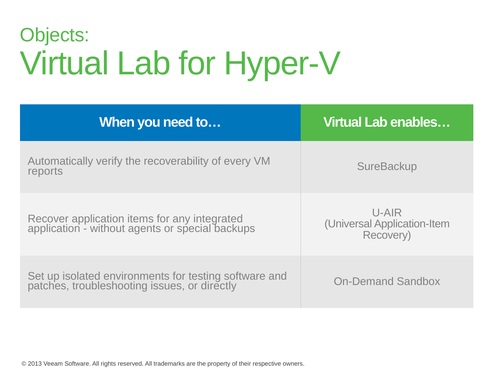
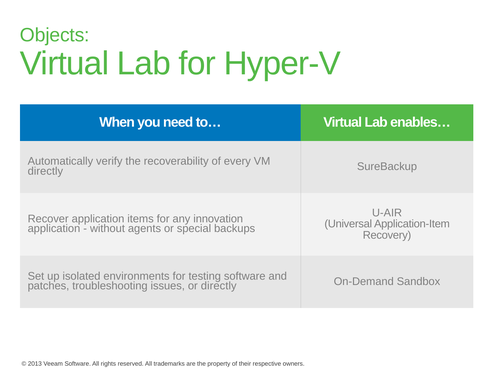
reports: reports -> directly (45, 171)
integrated: integrated -> innovation (218, 219)
